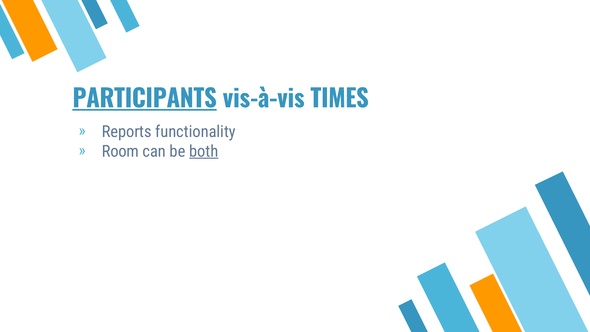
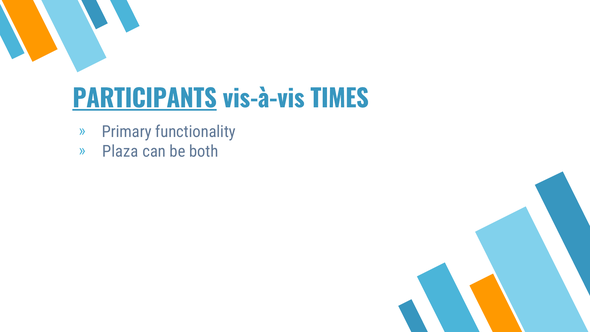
Reports: Reports -> Primary (127, 132)
Room: Room -> Plaza (120, 151)
both underline: present -> none (204, 151)
